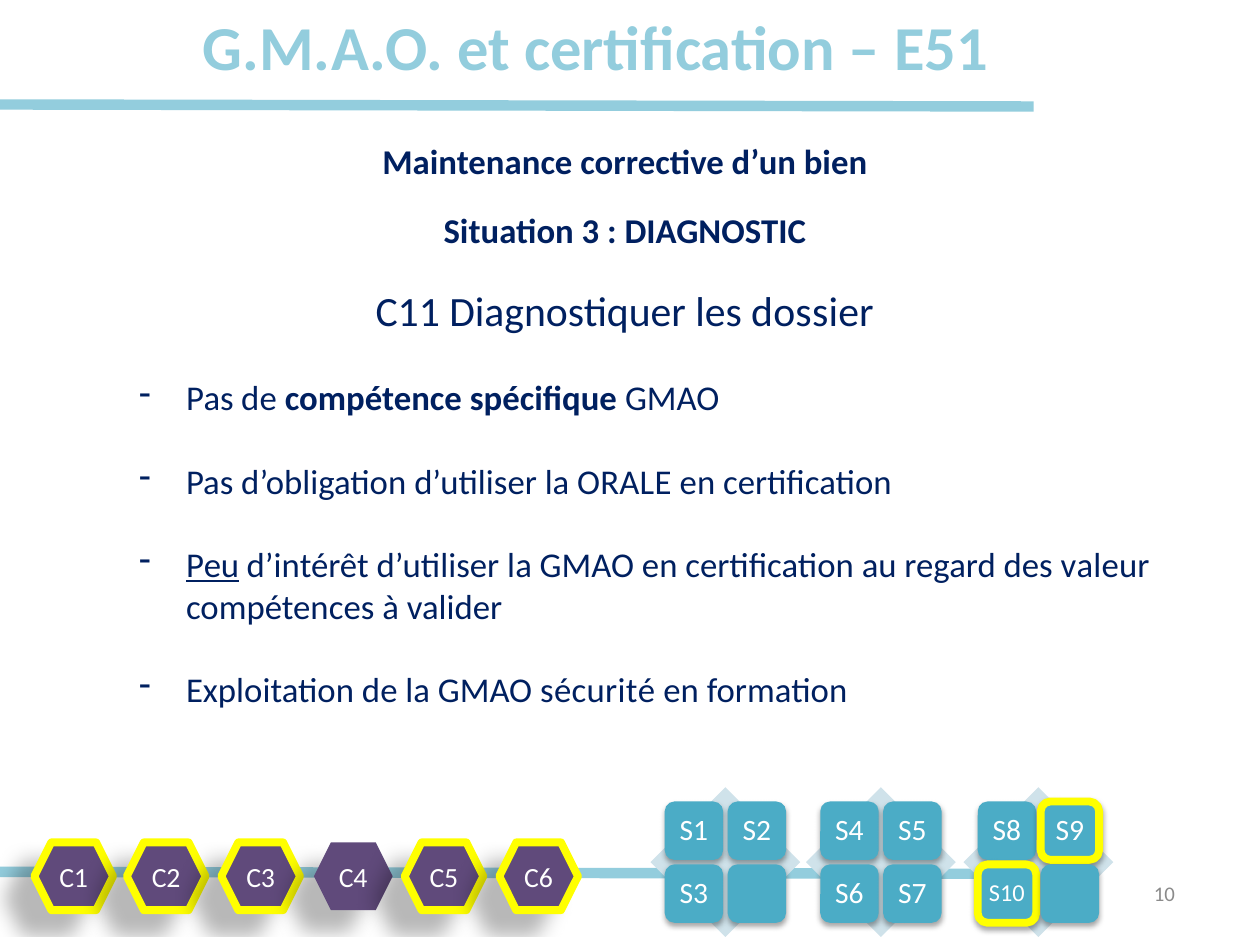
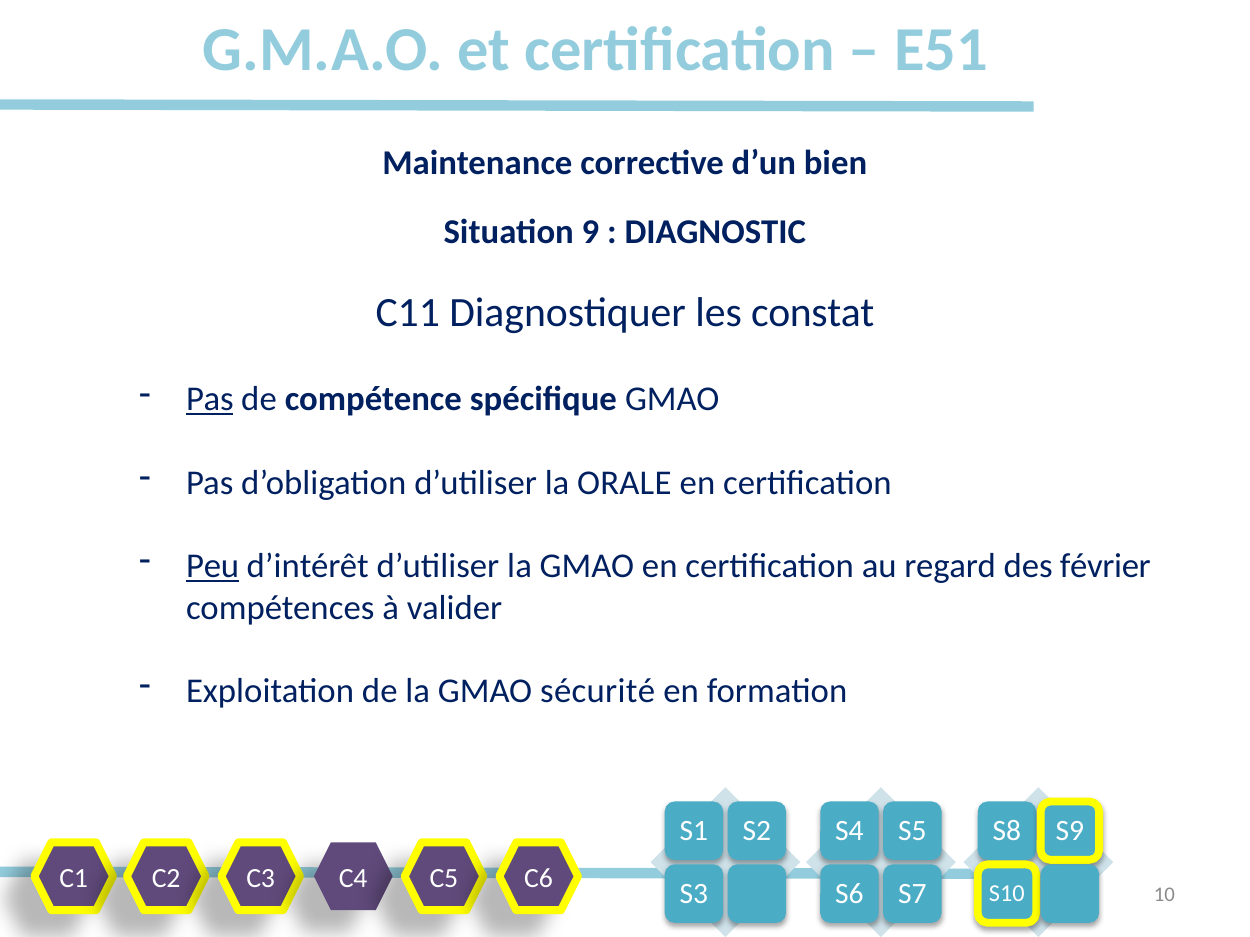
3: 3 -> 9 (590, 232)
dossier: dossier -> constat (813, 313)
Pas underline: none -> present (210, 400)
valeur: valeur -> février (1105, 566)
